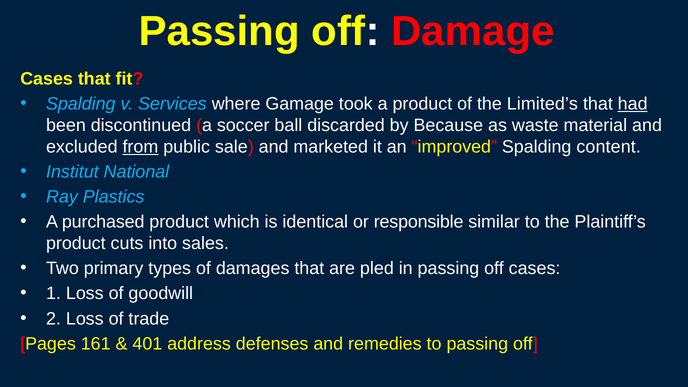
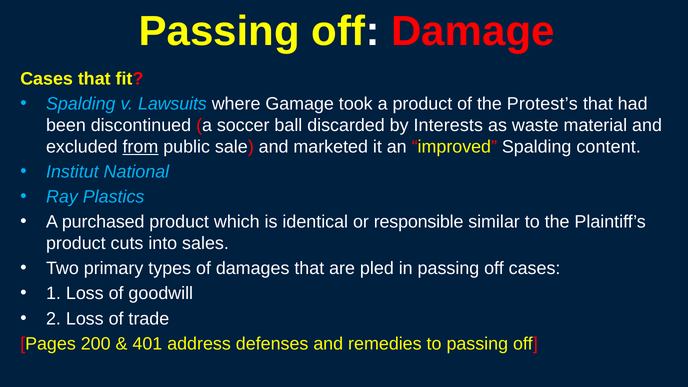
Services: Services -> Lawsuits (172, 104)
Limited’s: Limited’s -> Protest’s (542, 104)
had underline: present -> none (633, 104)
Because: Because -> Interests (448, 125)
161: 161 -> 200 (96, 344)
